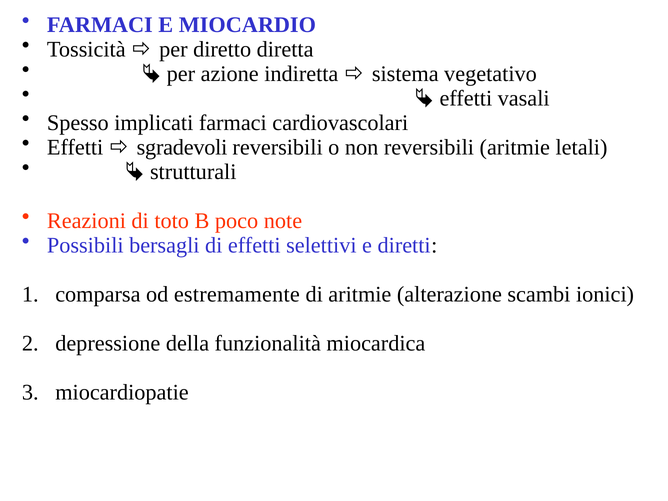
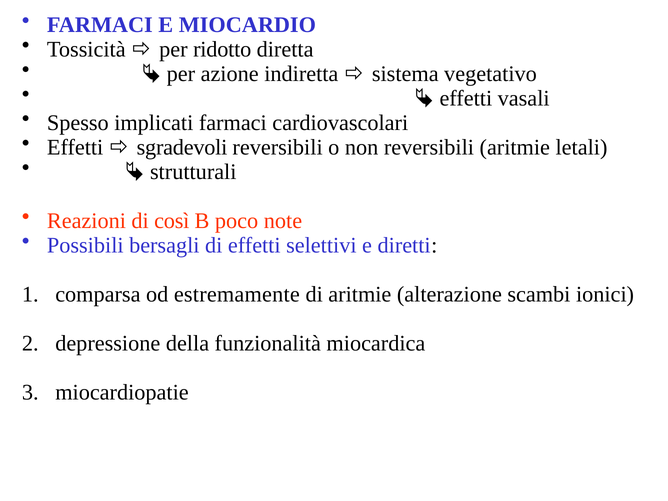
diretto: diretto -> ridotto (222, 49)
toto: toto -> così (172, 221)
